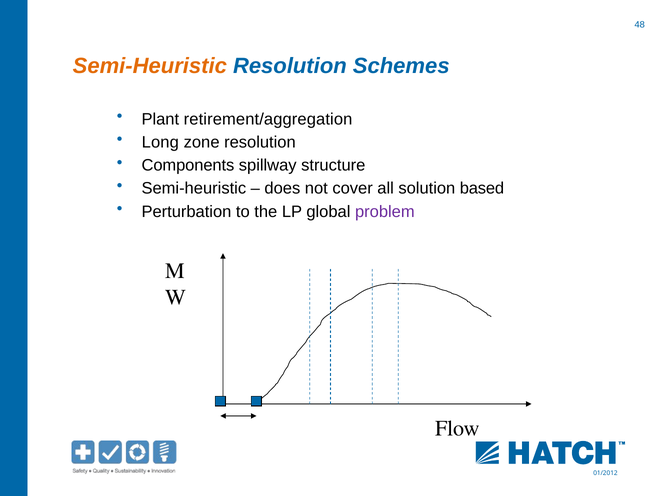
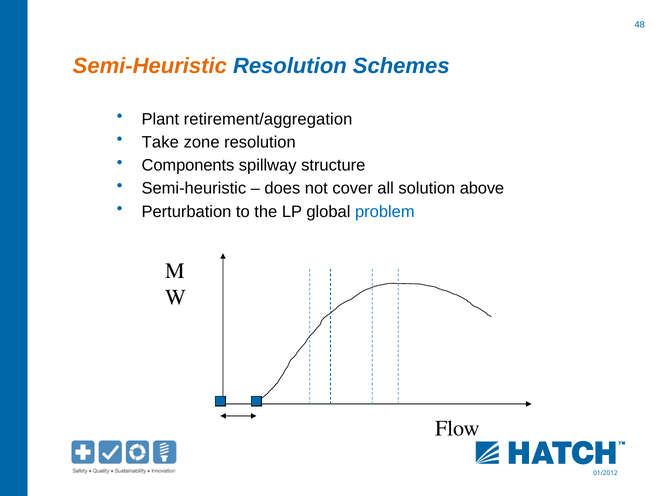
Long: Long -> Take (160, 142)
based: based -> above (482, 188)
problem colour: purple -> blue (385, 212)
